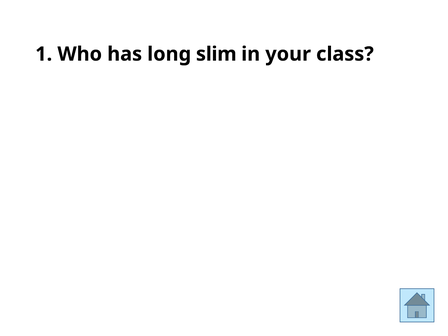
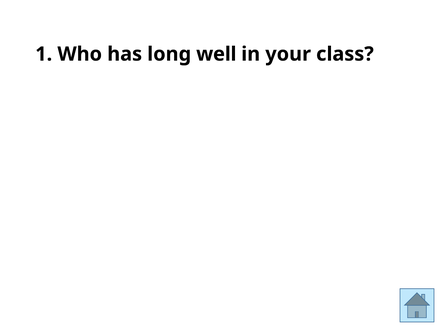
slim: slim -> well (216, 54)
